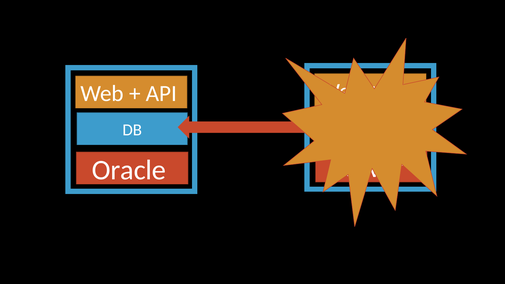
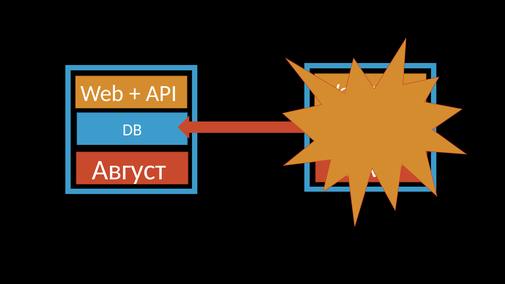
Oracle: Oracle -> Август (129, 170)
